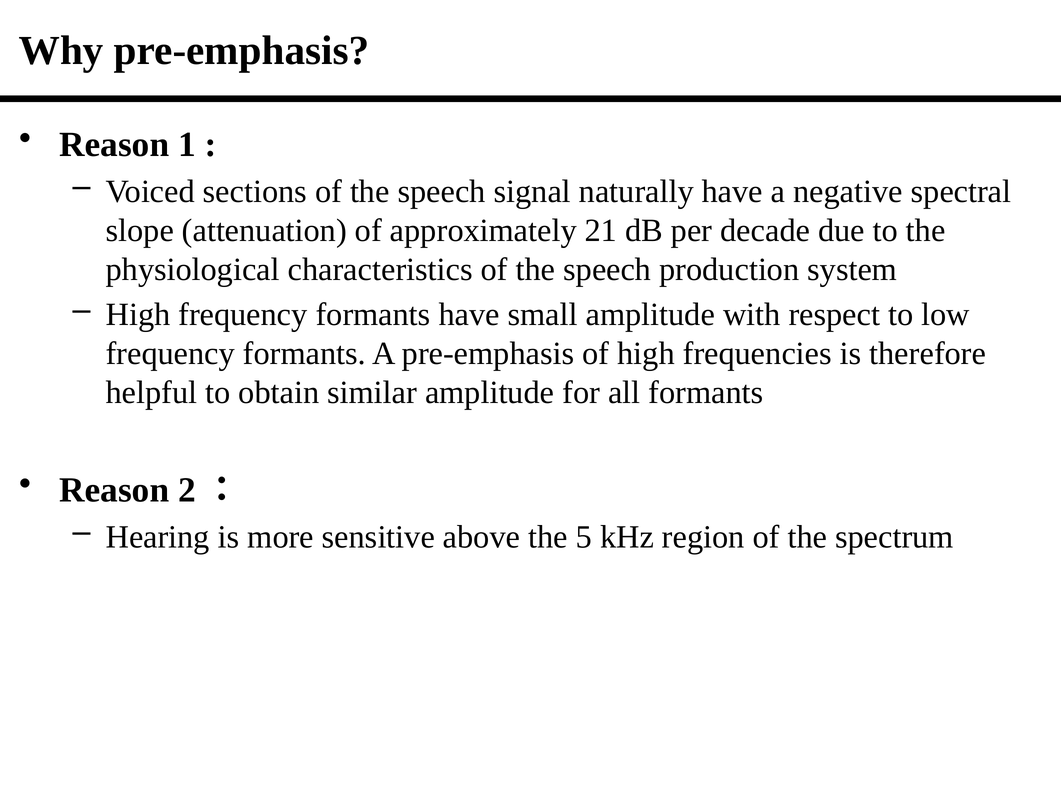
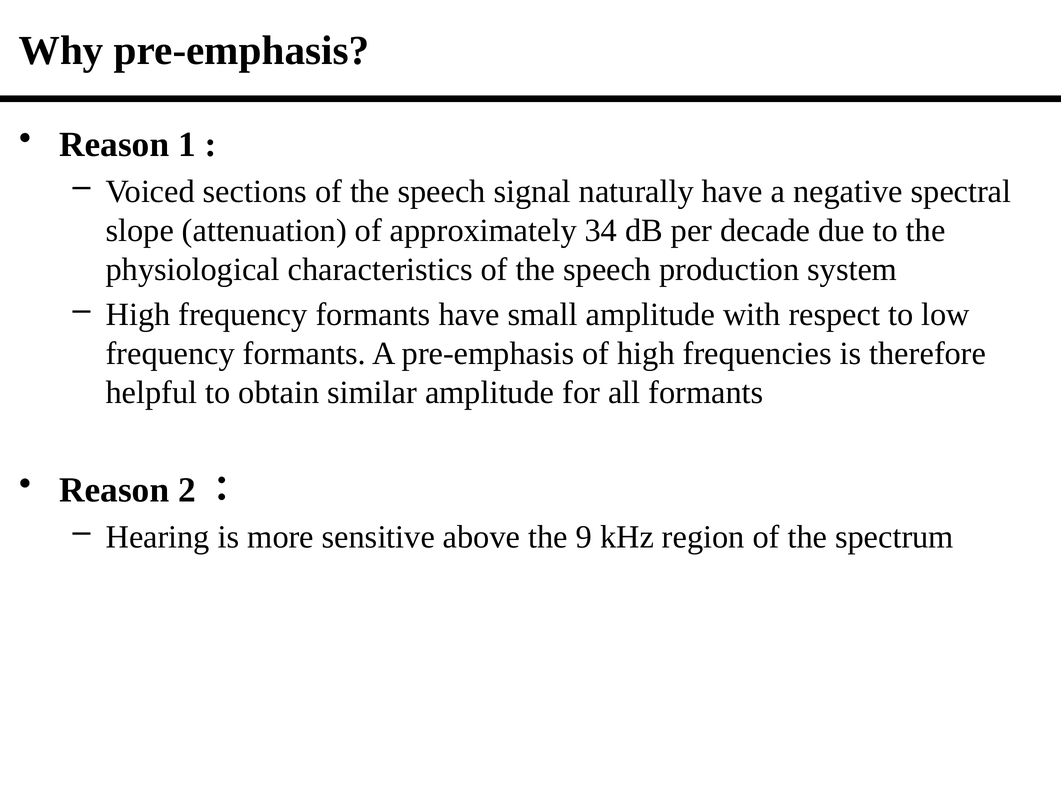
21: 21 -> 34 (601, 230)
5: 5 -> 9 (584, 537)
